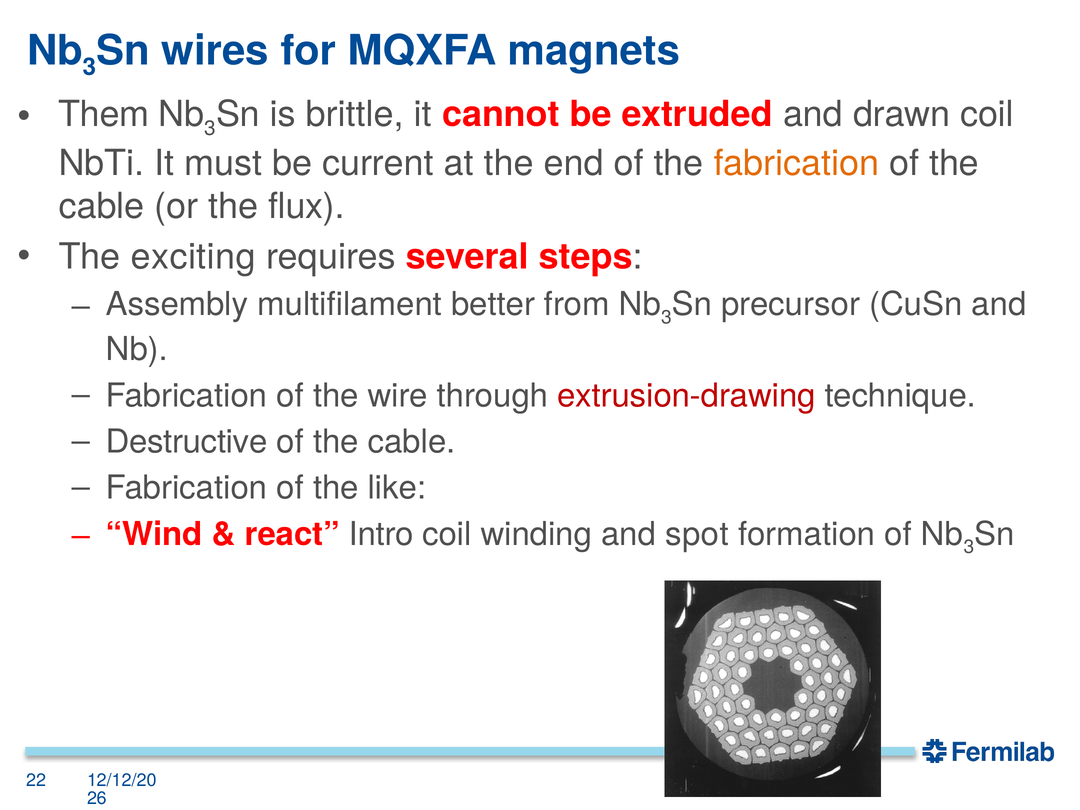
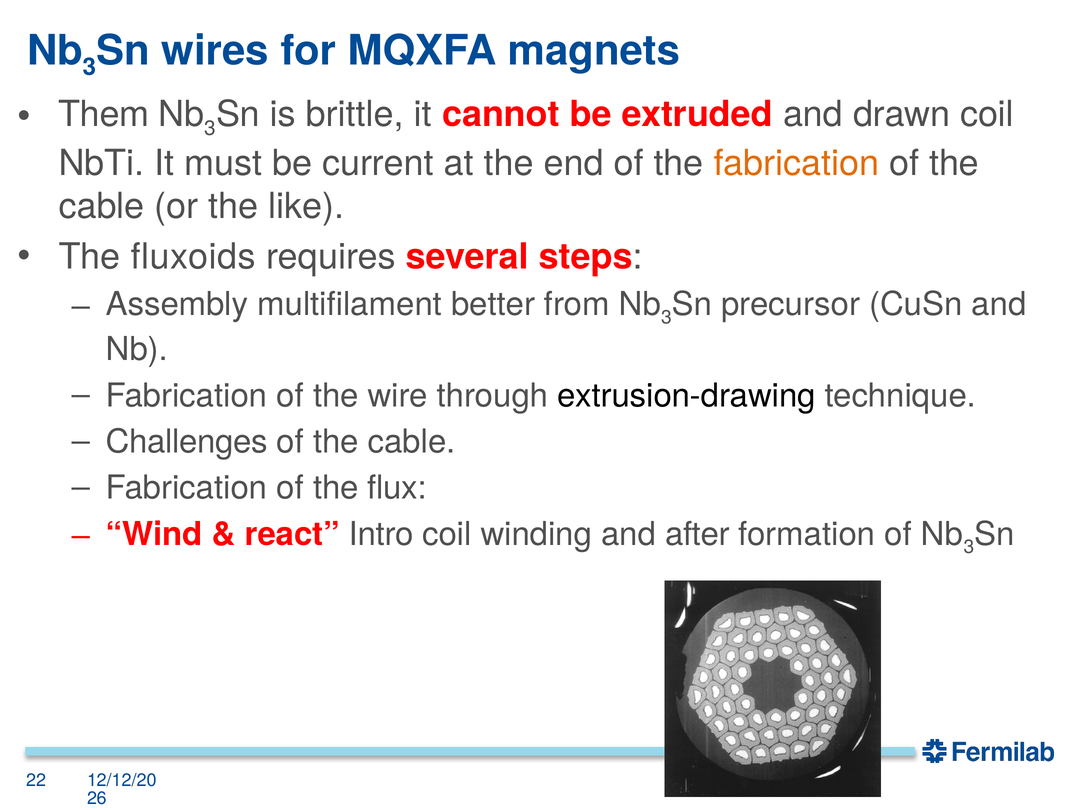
flux: flux -> like (306, 206)
exciting: exciting -> fluxoids (193, 257)
extrusion-drawing colour: red -> black (686, 396)
Destructive: Destructive -> Challenges (187, 442)
like: like -> flux (397, 488)
spot: spot -> after (697, 534)
